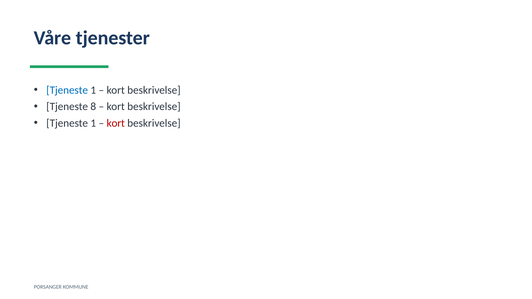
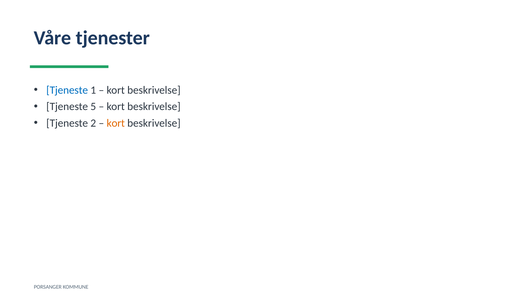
8: 8 -> 5 (93, 107)
1: 1 -> 2 (93, 123)
kort colour: red -> orange (116, 123)
